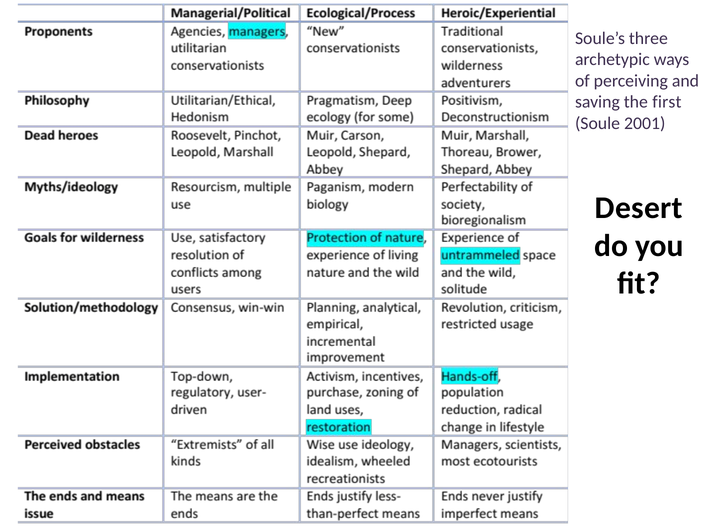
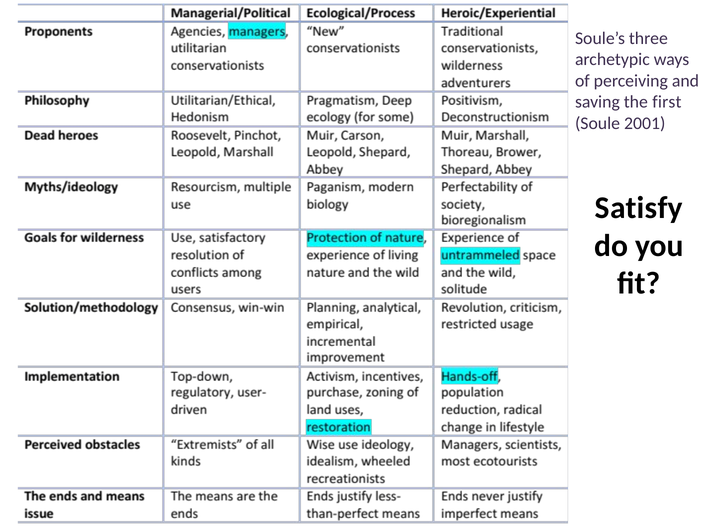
Desert: Desert -> Satisfy (639, 208)
